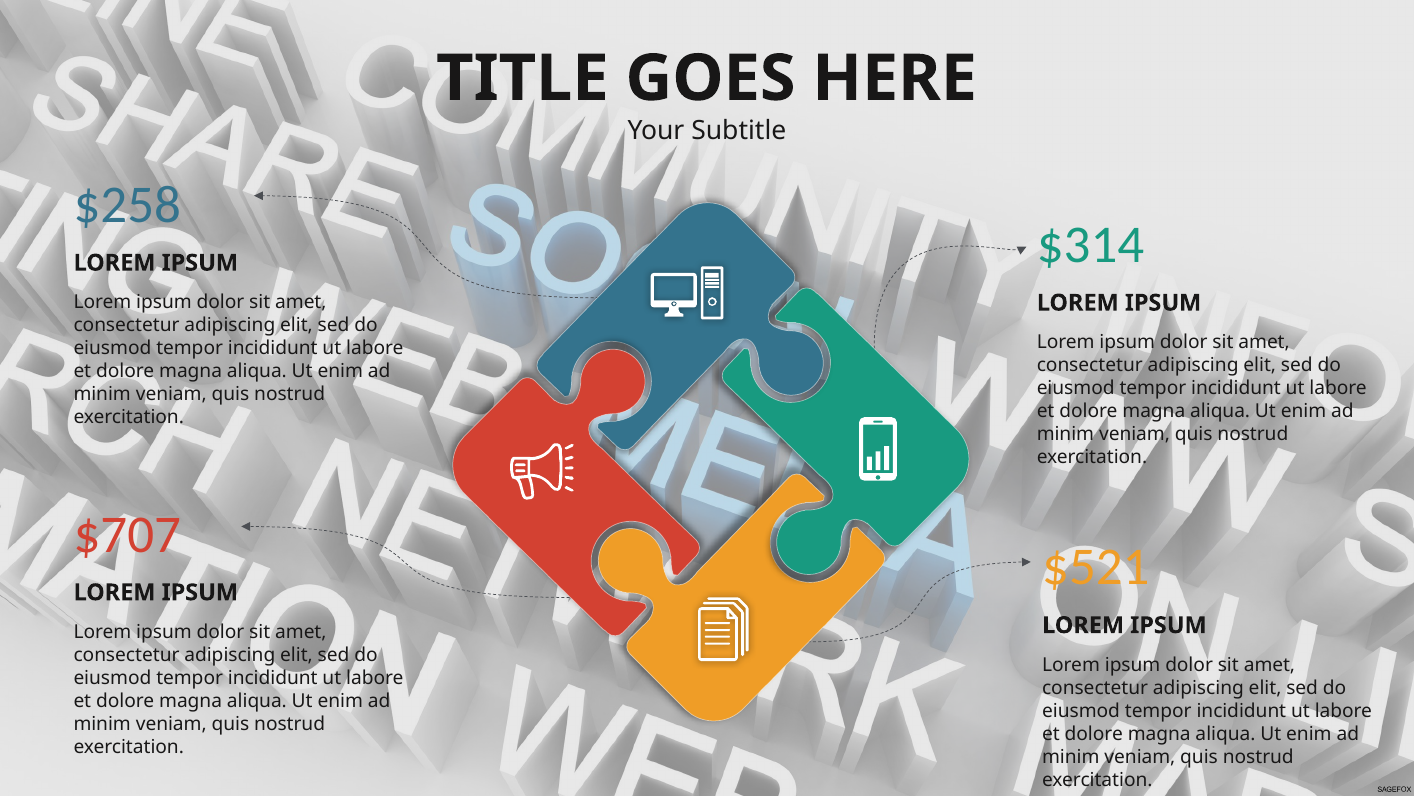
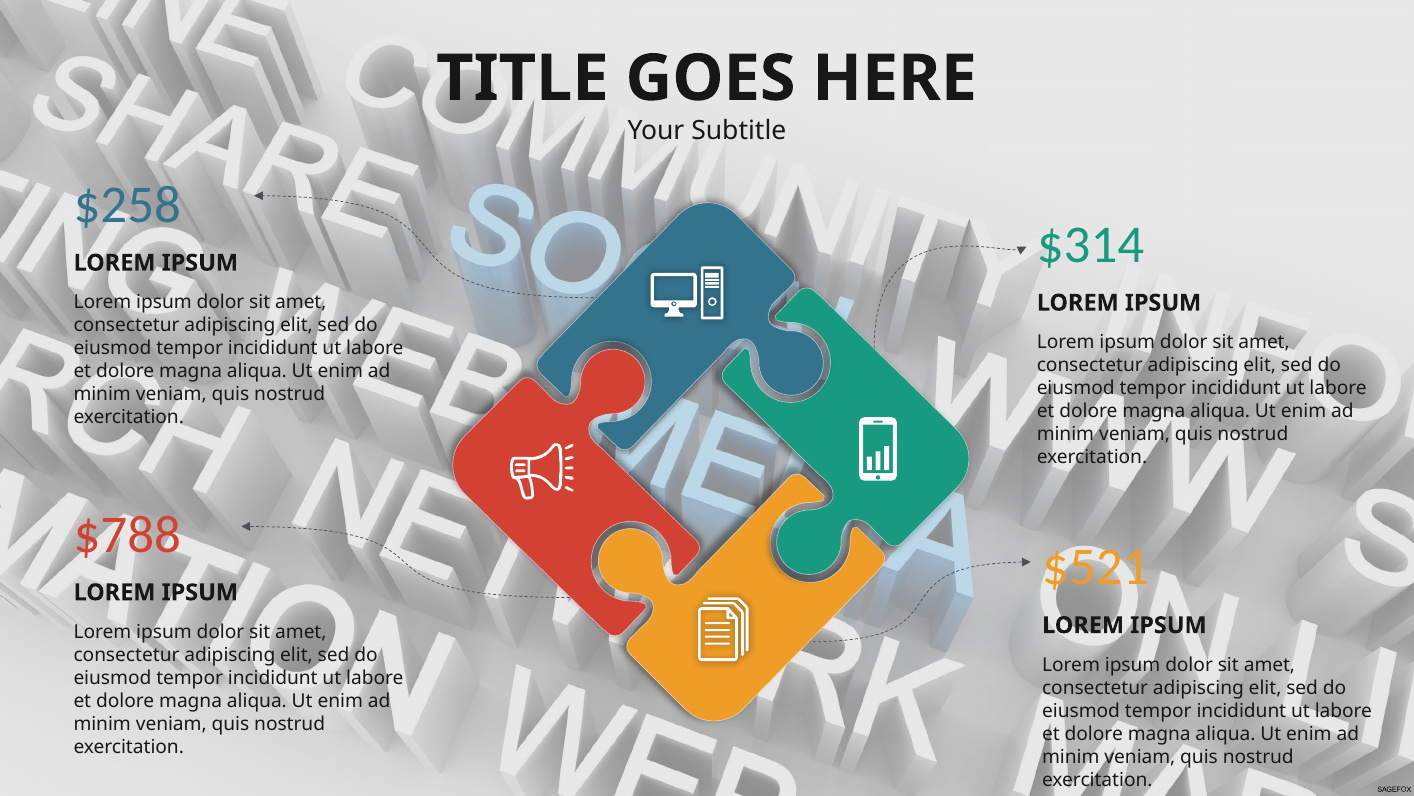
$707: $707 -> $788 (127, 534)
